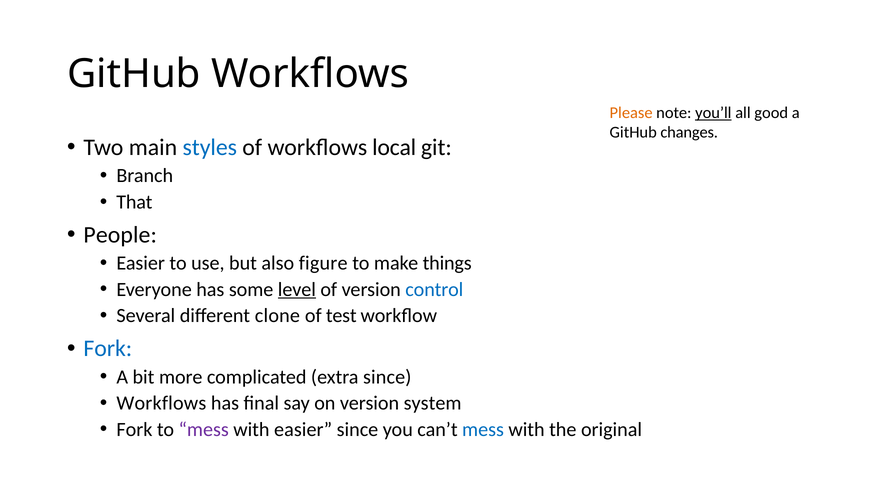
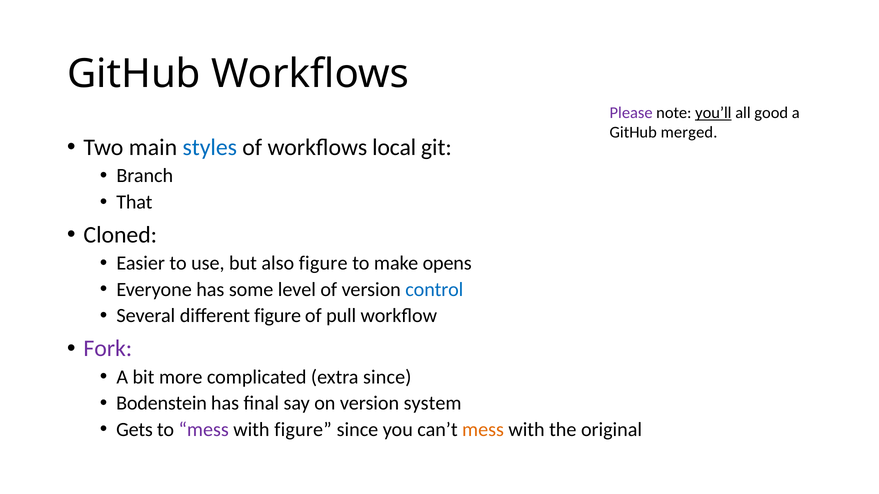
Please colour: orange -> purple (631, 113)
changes: changes -> merged (689, 133)
People: People -> Cloned (120, 235)
things: things -> opens (447, 263)
level underline: present -> none (297, 290)
different clone: clone -> figure (278, 316)
test: test -> pull (341, 316)
Fork colour: blue -> purple (108, 349)
Workflows: Workflows -> Bodenstein (162, 404)
Fork: Fork -> Gets (135, 430)
with easier: easier -> figure (303, 430)
mess colour: blue -> orange (483, 430)
